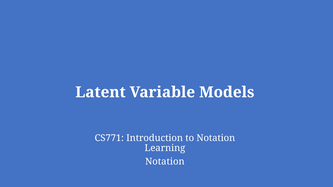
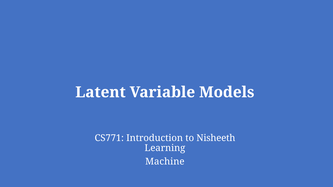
to Notation: Notation -> Nisheeth (216, 138)
Notation: Notation -> Machine (165, 162)
